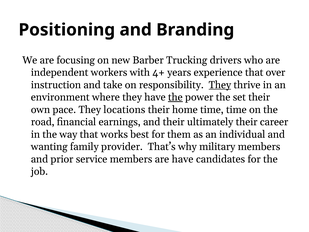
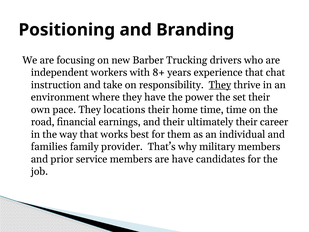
4+: 4+ -> 8+ (159, 72)
over: over -> chat (275, 72)
the underline: present -> none (175, 97)
wanting: wanting -> families (49, 147)
